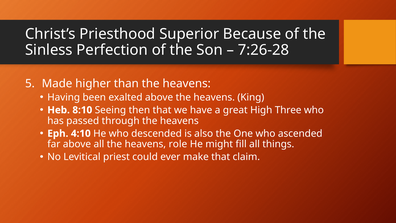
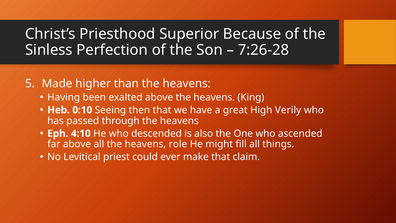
8:10: 8:10 -> 0:10 (82, 110)
Three: Three -> Verily (288, 110)
